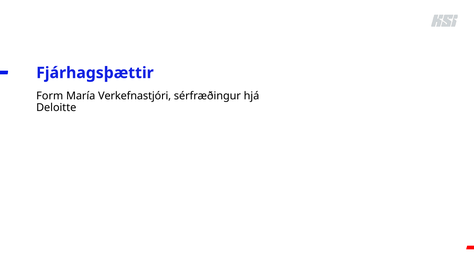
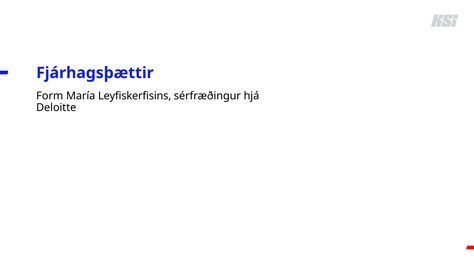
Verkefnastjóri: Verkefnastjóri -> Leyfiskerfisins (135, 96)
